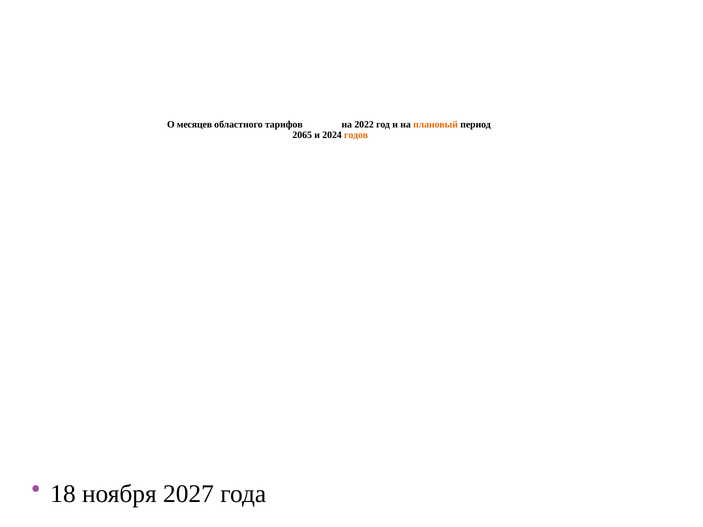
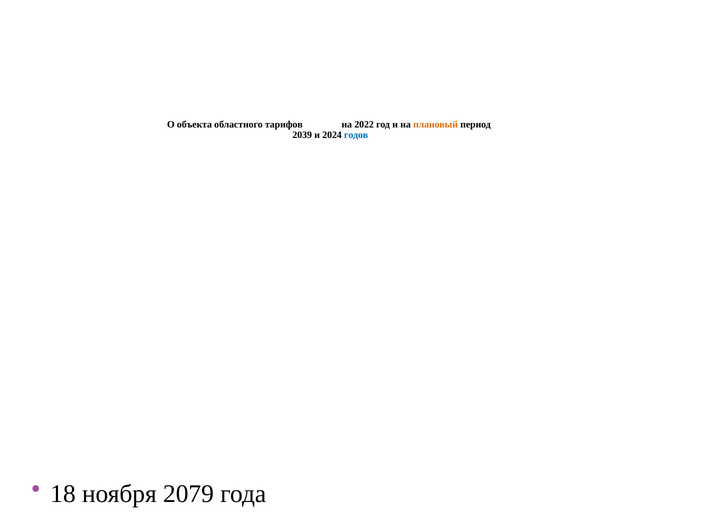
месяцев: месяцев -> объекта (194, 125)
2065: 2065 -> 2039 (302, 135)
годов colour: orange -> blue (356, 135)
2027: 2027 -> 2079 (188, 494)
